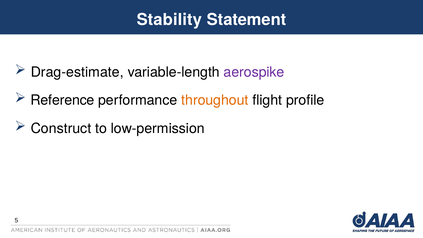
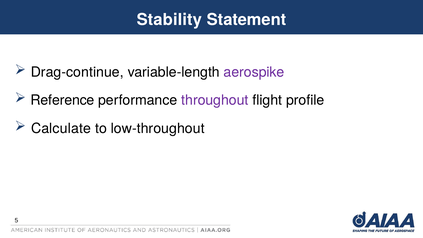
Drag-estimate: Drag-estimate -> Drag-continue (77, 72)
throughout colour: orange -> purple (215, 100)
Construct: Construct -> Calculate (61, 128)
low-permission: low-permission -> low-throughout (158, 128)
